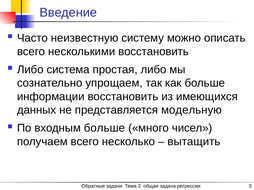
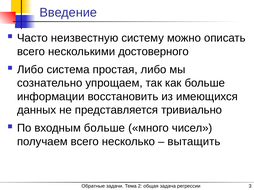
несколькими восстановить: восстановить -> достоверного (154, 52)
модельную: модельную -> тривиально (192, 110)
